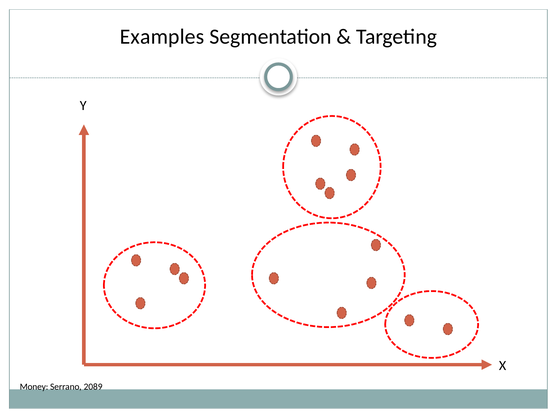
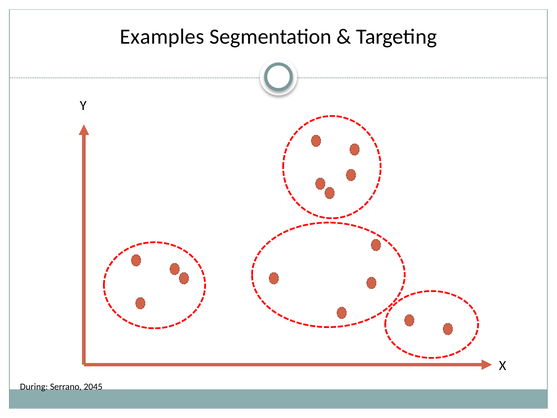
Money: Money -> During (34, 387)
2089: 2089 -> 2045 (93, 387)
